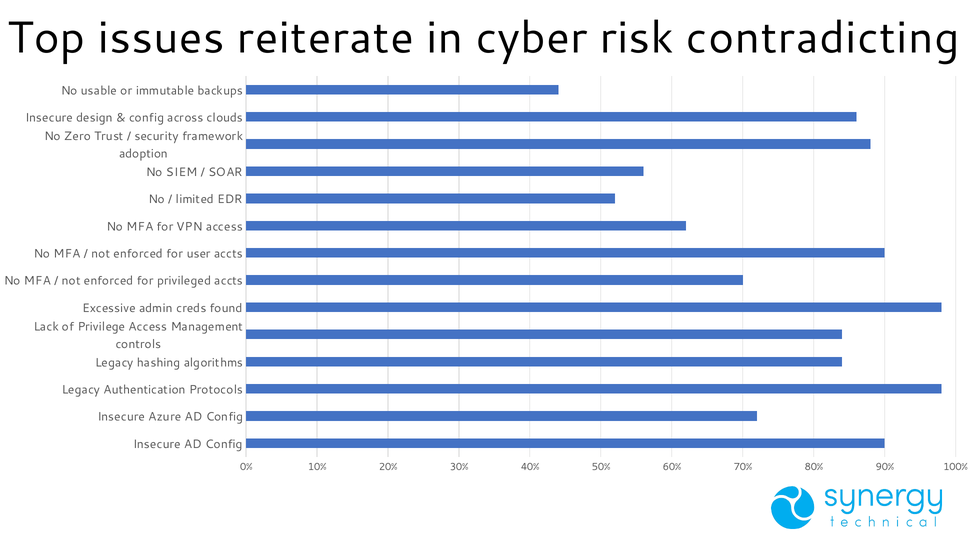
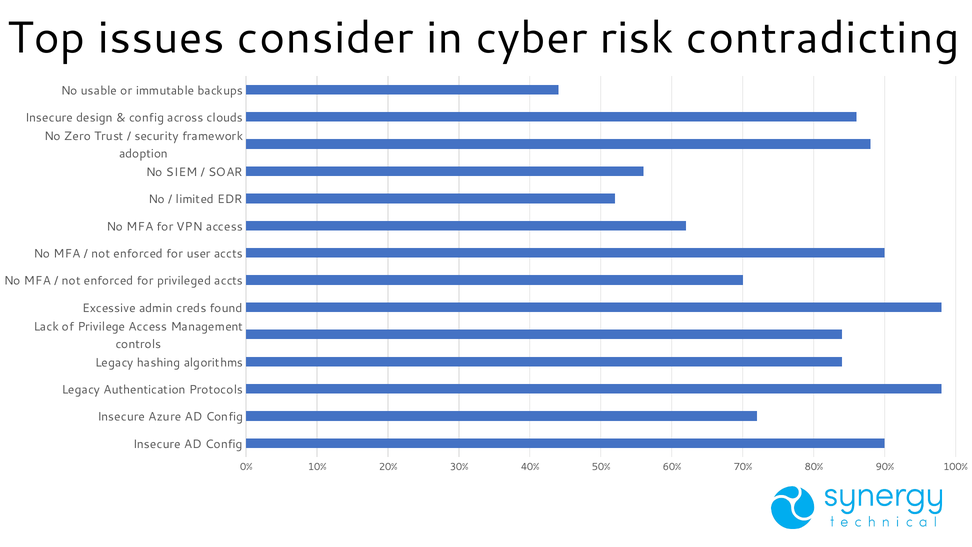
reiterate: reiterate -> consider (325, 38)
